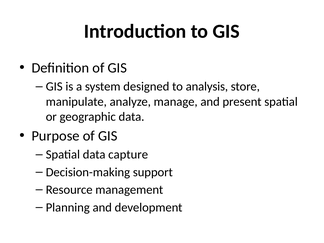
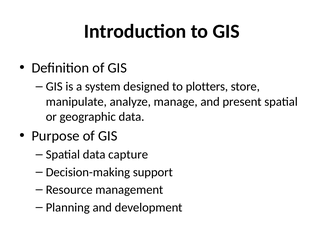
analysis: analysis -> plotters (207, 87)
